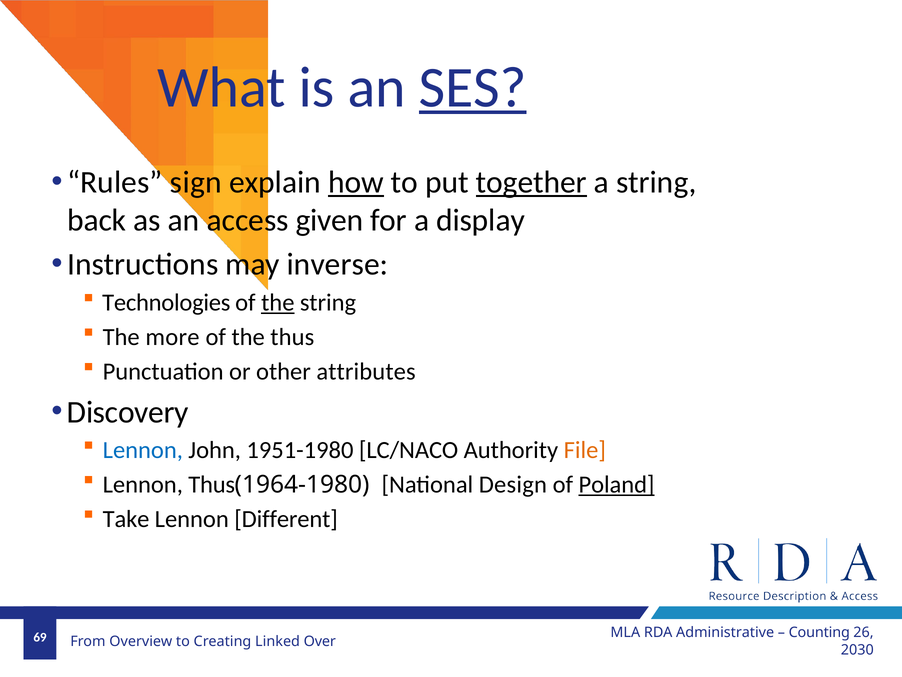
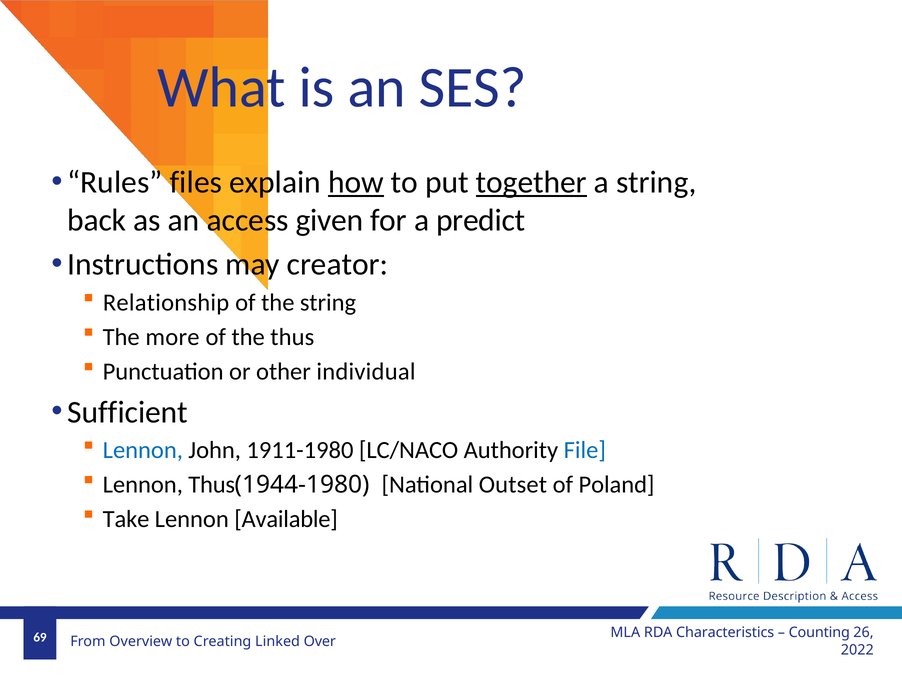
SES underline: present -> none (473, 87)
sign: sign -> files (196, 182)
display: display -> predict (481, 220)
inverse: inverse -> creator (338, 264)
Technologies: Technologies -> Relationship (166, 302)
the underline: present -> none (278, 302)
attributes: attributes -> individual (366, 371)
Discovery: Discovery -> Sufficient (128, 412)
1951-1980: 1951-1980 -> 1911-1980 (300, 450)
File colour: orange -> blue (585, 450)
1964-1980: 1964-1980 -> 1944-1980 (302, 484)
Design: Design -> Outset (513, 484)
Poland underline: present -> none (617, 484)
Different: Different -> Available (286, 519)
Administrative: Administrative -> Characteristics (725, 632)
2030: 2030 -> 2022 (857, 650)
